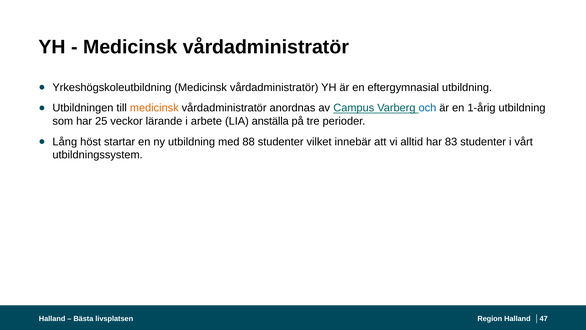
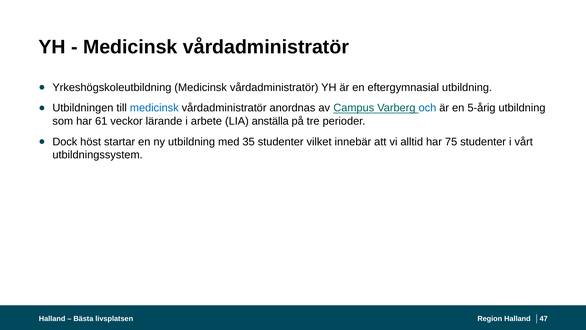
medicinsk colour: orange -> blue (154, 108)
1-årig: 1-årig -> 5-årig (481, 108)
25: 25 -> 61 (101, 121)
Lång: Lång -> Dock (65, 142)
88: 88 -> 35 (249, 142)
83: 83 -> 75 (451, 142)
